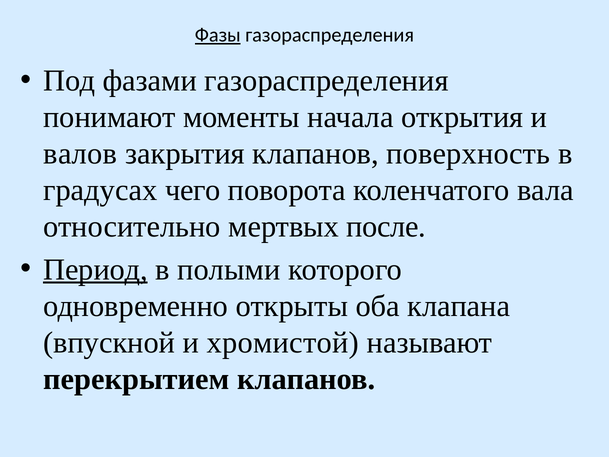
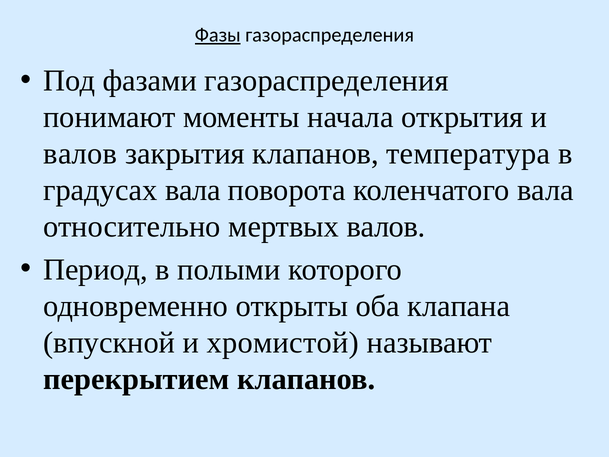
поверхность: поверхность -> температура (468, 154)
градусах чего: чего -> вала (193, 190)
мертвых после: после -> валов (386, 227)
Период underline: present -> none (95, 269)
